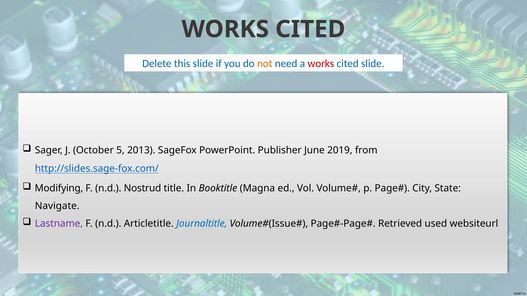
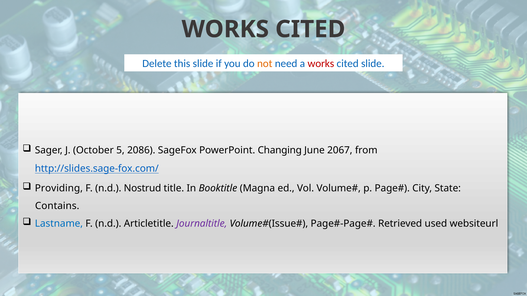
2013: 2013 -> 2086 (141, 150)
Publisher: Publisher -> Changing (280, 150)
2019: 2019 -> 2067 (340, 150)
Modifying: Modifying -> Providing (59, 188)
Navigate: Navigate -> Contains (57, 206)
Lastname colour: purple -> blue (59, 224)
Journaltitle colour: blue -> purple (202, 224)
